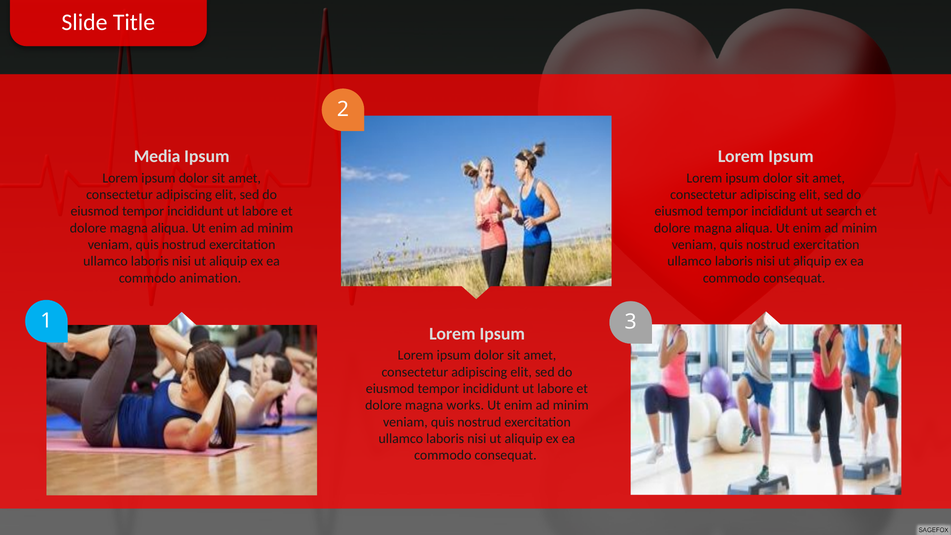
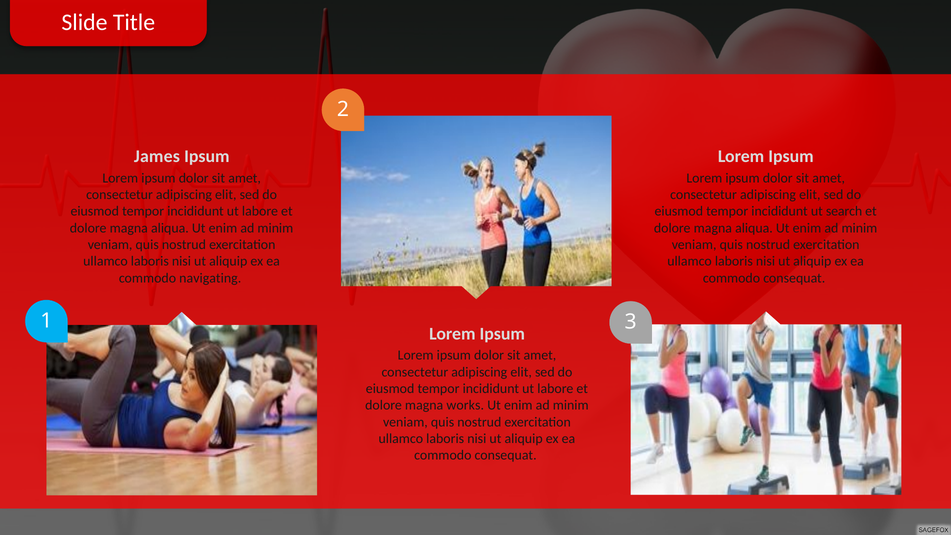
Media: Media -> James (157, 157)
animation: animation -> navigating (210, 278)
